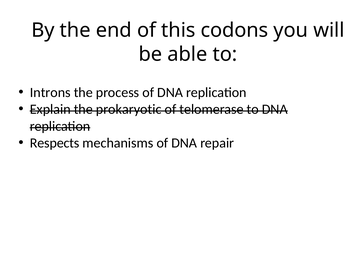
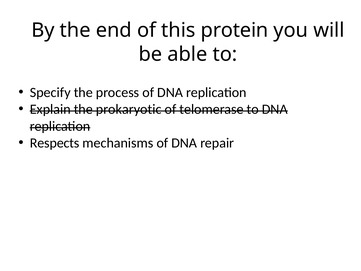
codons: codons -> protein (235, 30)
Introns: Introns -> Specify (50, 92)
